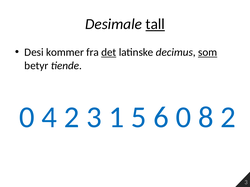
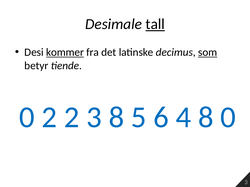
kommer underline: none -> present (65, 52)
det underline: present -> none (109, 52)
0 4: 4 -> 2 (49, 117)
3 1: 1 -> 8 (116, 117)
6 0: 0 -> 4 (183, 117)
8 2: 2 -> 0 (228, 117)
